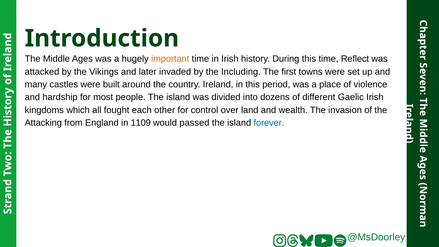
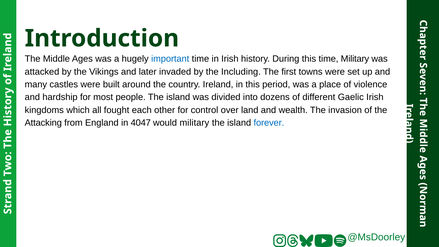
important colour: orange -> blue (170, 59)
time Reflect: Reflect -> Military (355, 59)
1109: 1109 -> 4047 (141, 123)
would passed: passed -> military (194, 123)
